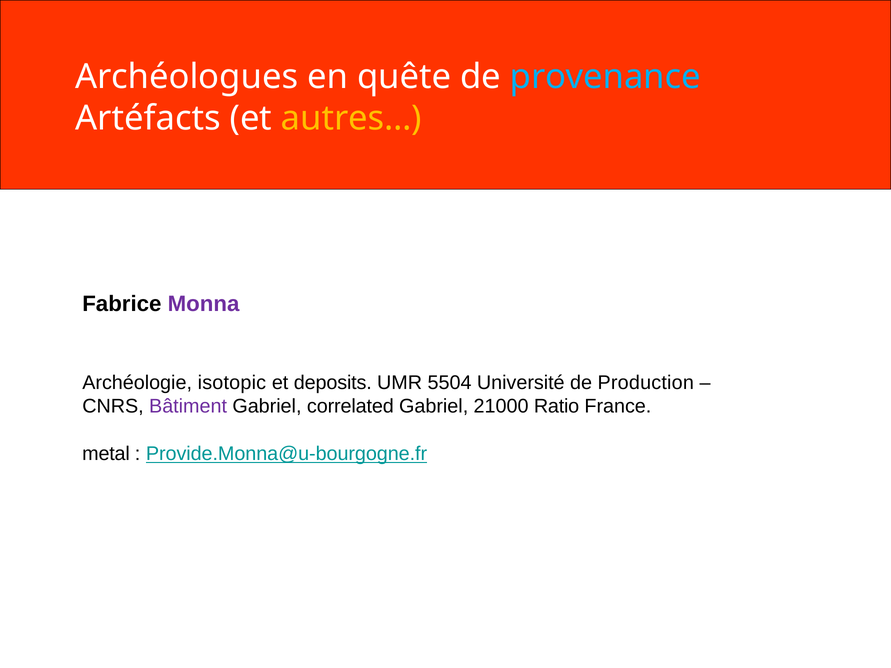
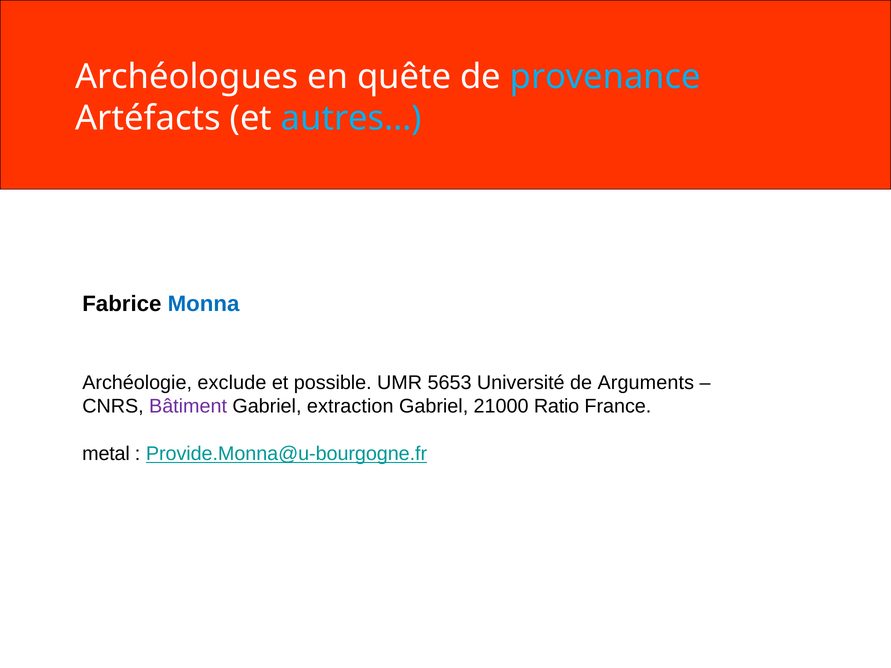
autres… colour: yellow -> light blue (351, 118)
Monna colour: purple -> blue (204, 304)
isotopic: isotopic -> exclude (232, 383)
deposits: deposits -> possible (333, 383)
5504: 5504 -> 5653 (450, 383)
Production: Production -> Arguments (646, 383)
correlated: correlated -> extraction (350, 406)
